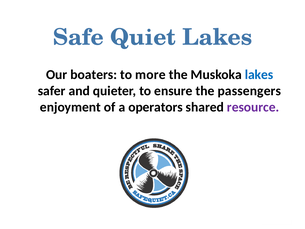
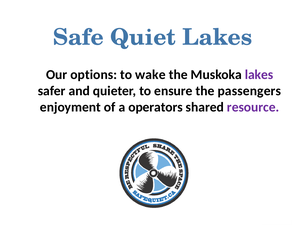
boaters: boaters -> options (94, 75)
more: more -> wake (150, 75)
lakes colour: blue -> purple (259, 75)
